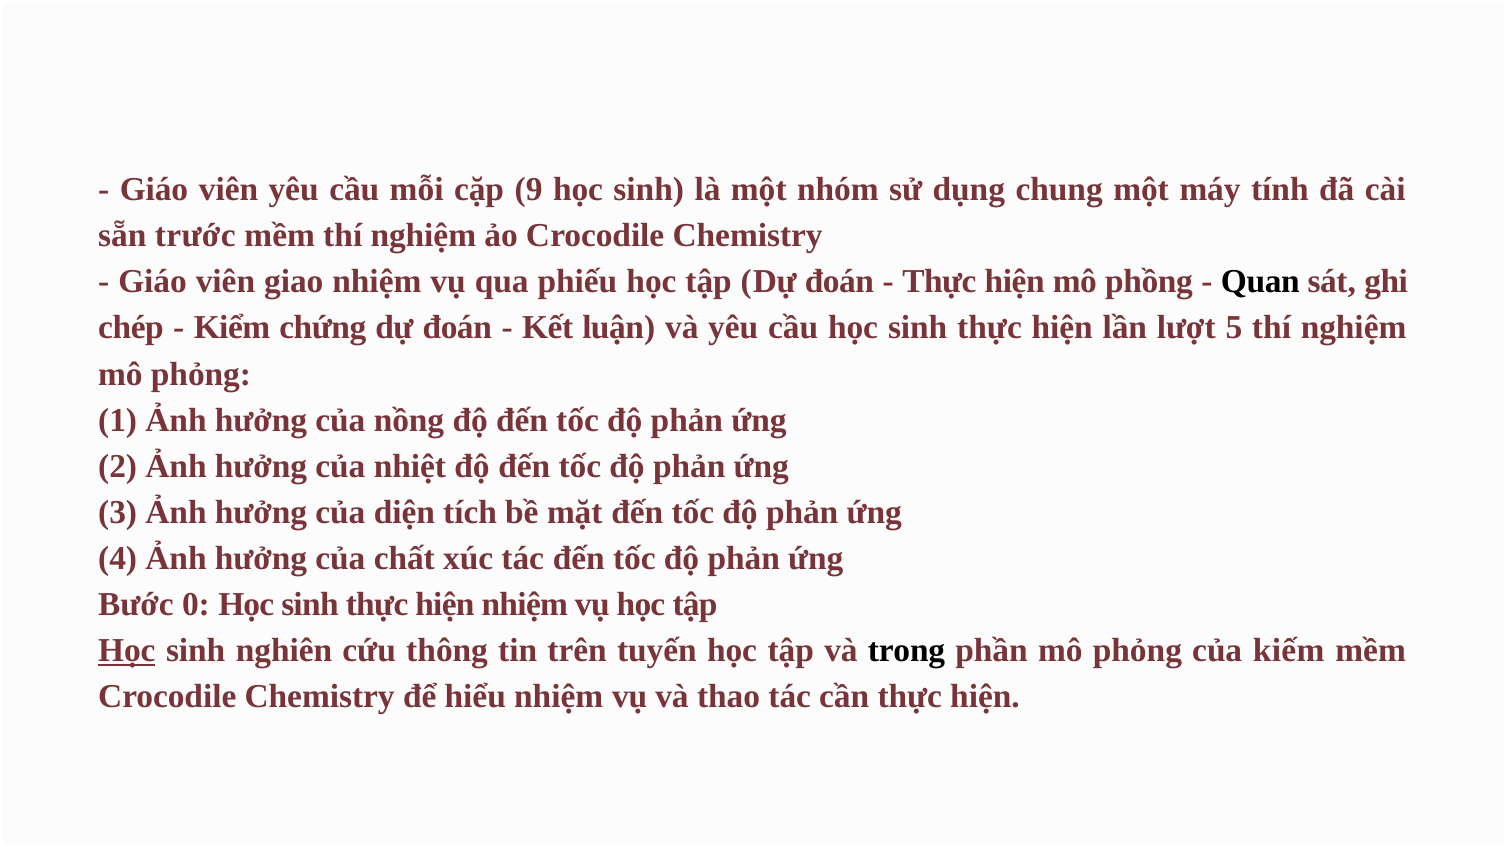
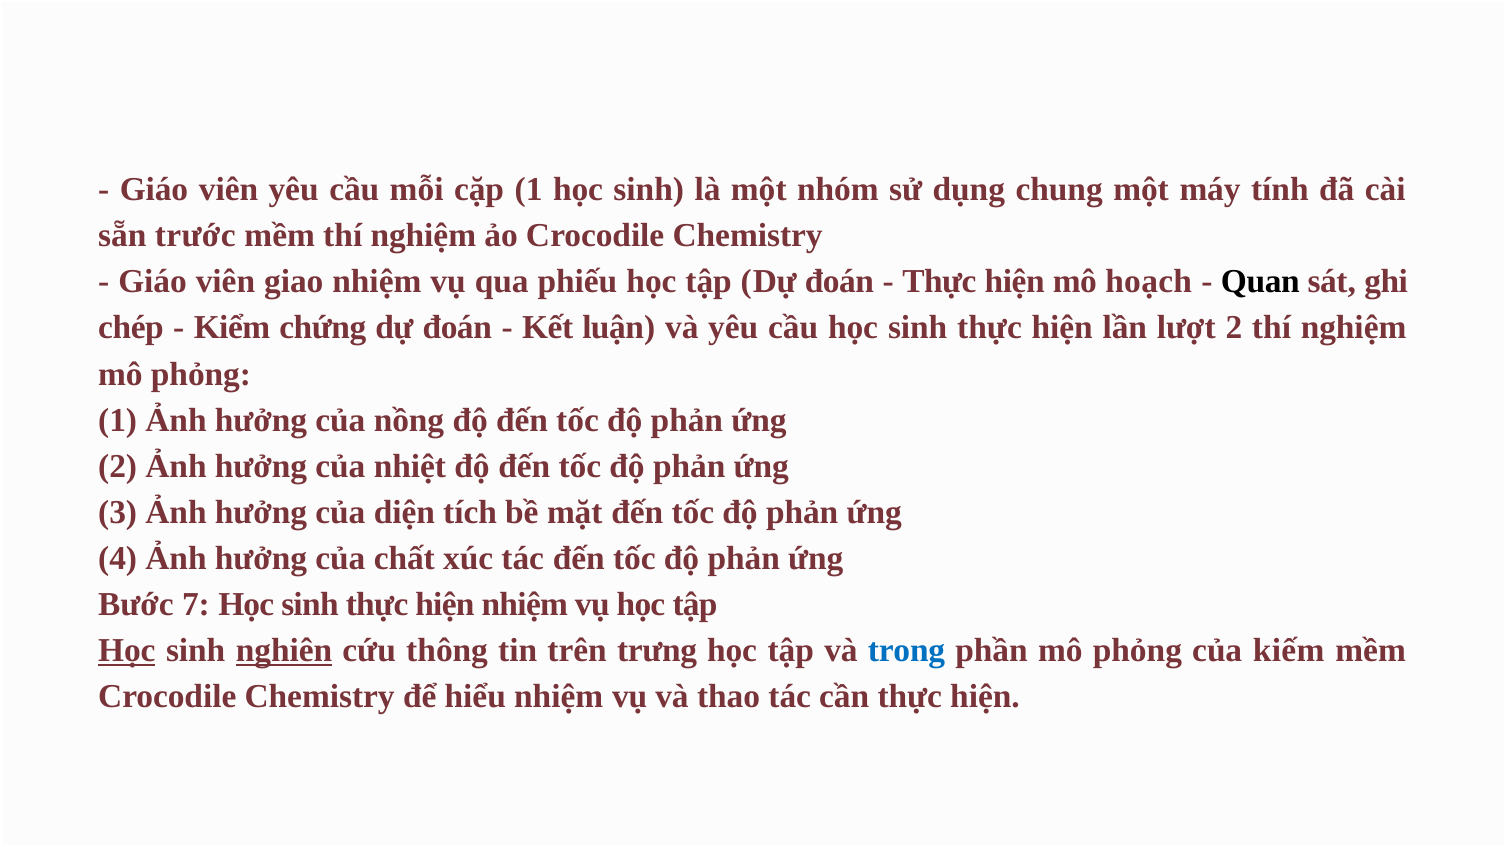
cặp 9: 9 -> 1 (529, 190)
phồng: phồng -> hoạch (1149, 282)
lượt 5: 5 -> 2 (1234, 328)
0: 0 -> 7 (196, 605)
nghiên underline: none -> present (284, 651)
tuyến: tuyến -> trưng (657, 651)
trong colour: black -> blue (906, 651)
